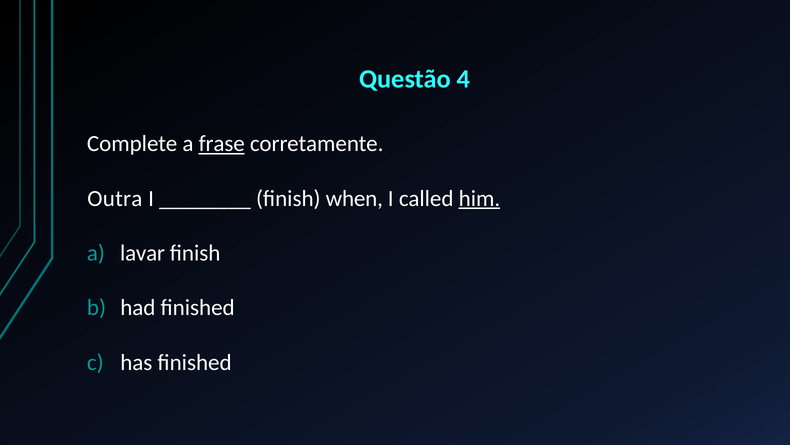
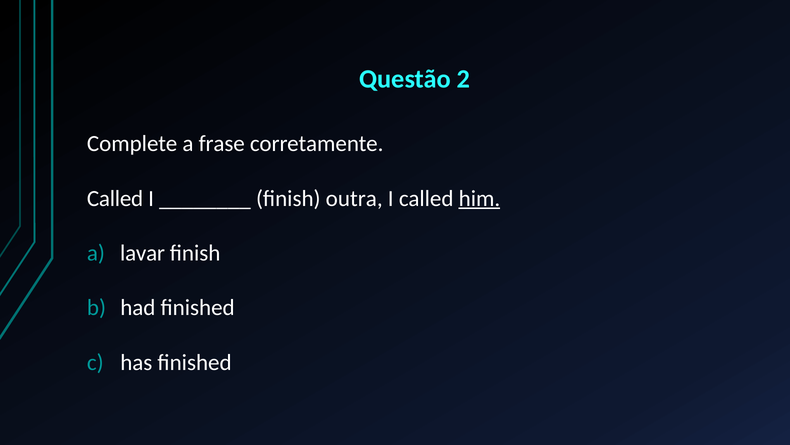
4: 4 -> 2 (464, 79)
frase underline: present -> none (222, 144)
Outra: Outra -> Called (115, 198)
when: when -> outra (354, 198)
